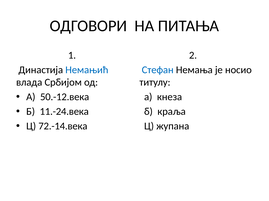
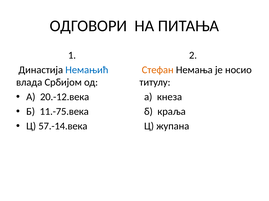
Стефан colour: blue -> orange (158, 70)
50.-12.века: 50.-12.века -> 20.-12.века (65, 97)
11.-24.века: 11.-24.века -> 11.-75.века (64, 112)
72.-14.века: 72.-14.века -> 57.-14.века (63, 127)
